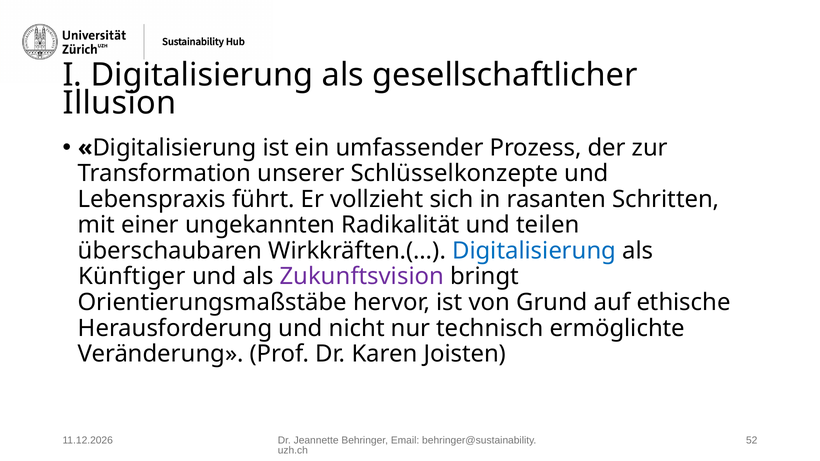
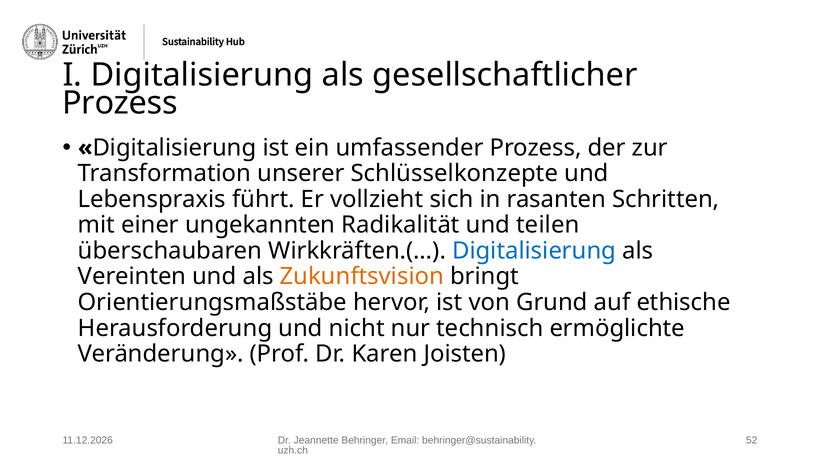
Illusion: Illusion -> Prozess (120, 103)
Künftiger: Künftiger -> Vereinten (132, 277)
Zukunftsvision colour: purple -> orange (362, 277)
